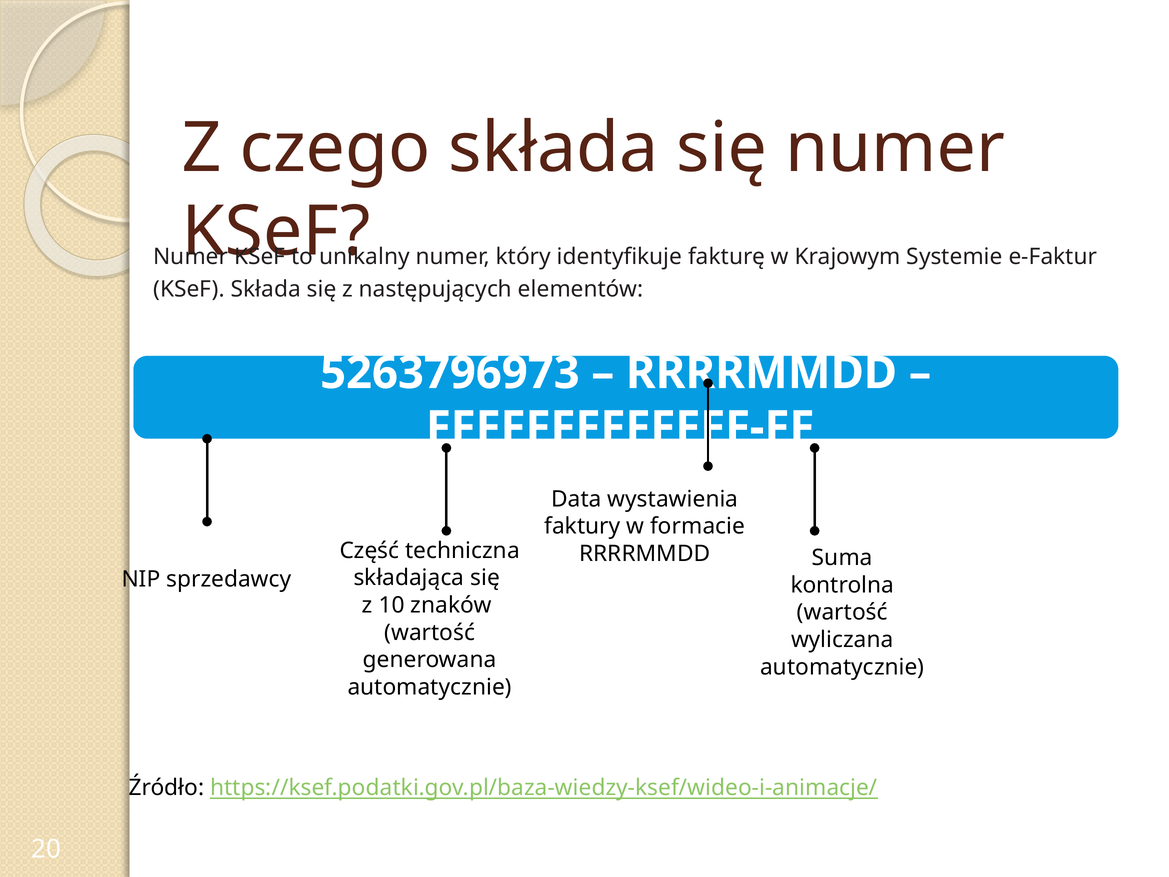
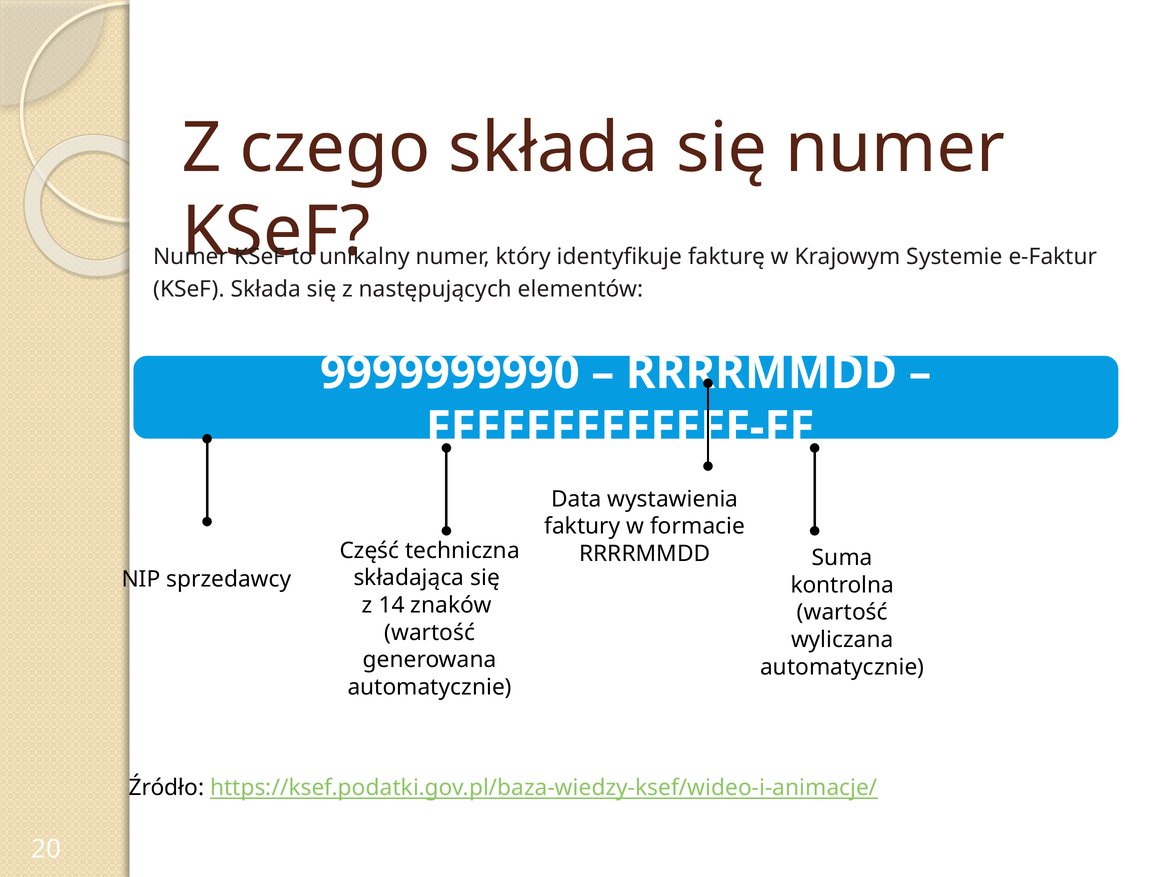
5263796973: 5263796973 -> 9999999990 (450, 373)
10: 10 -> 14 (392, 605)
